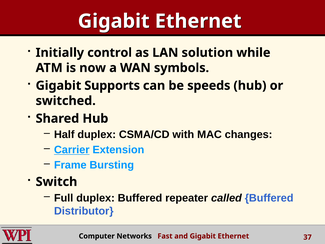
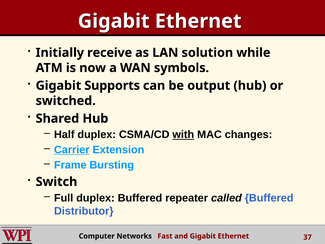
control: control -> receive (110, 53)
speeds: speeds -> output (209, 86)
with underline: none -> present (183, 135)
